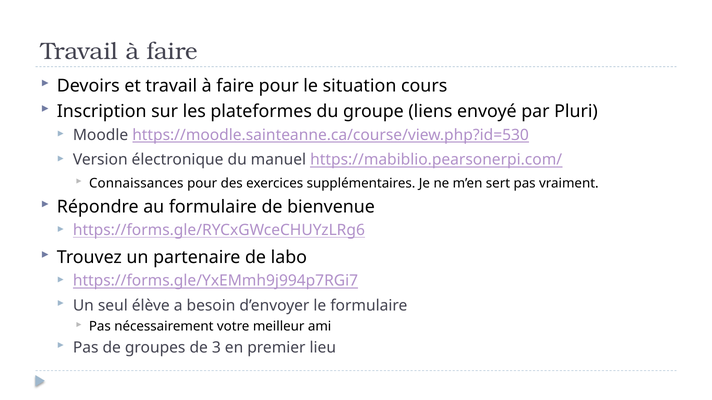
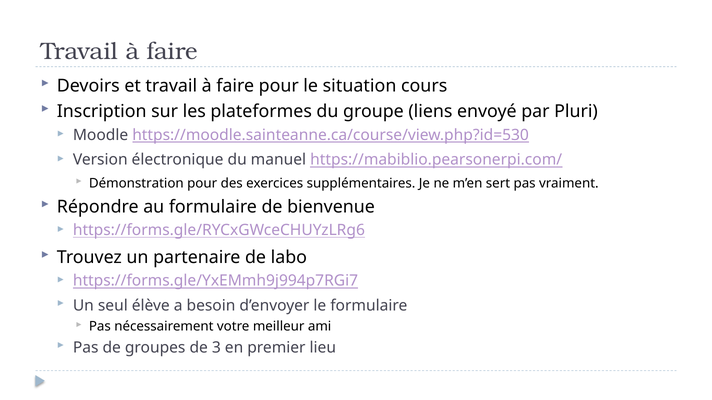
Connaissances: Connaissances -> Démonstration (136, 183)
